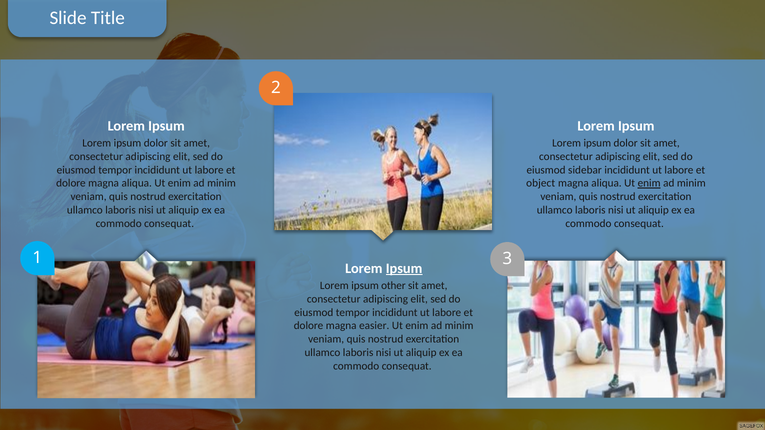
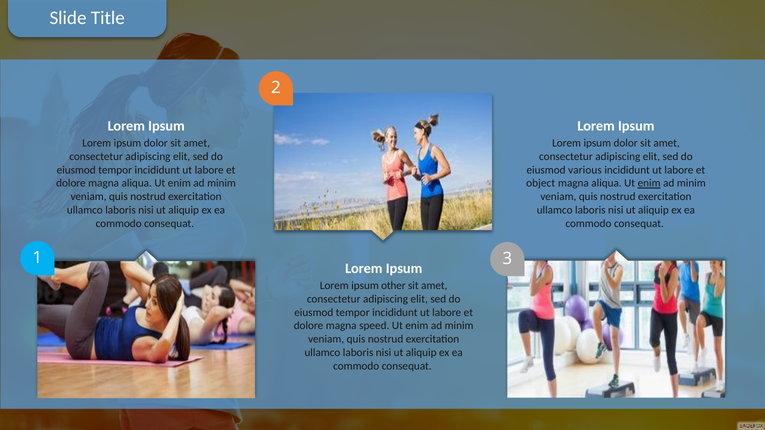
sidebar: sidebar -> various (585, 170)
Ipsum underline: present -> none (404, 268)
easier: easier -> speed (374, 326)
